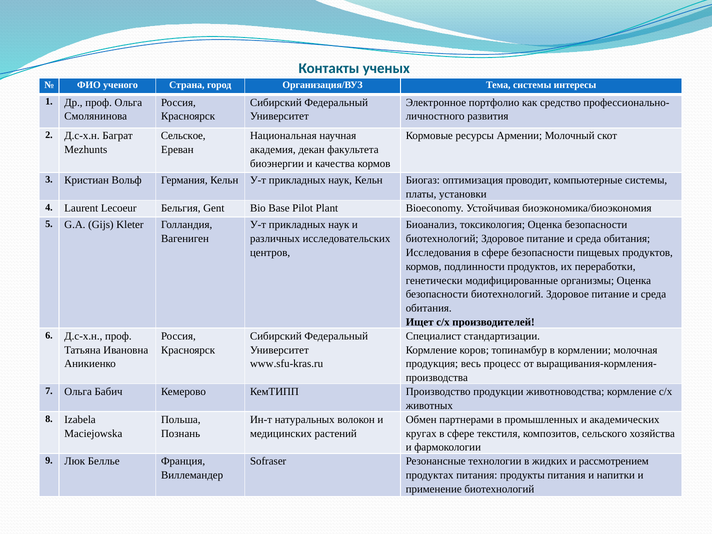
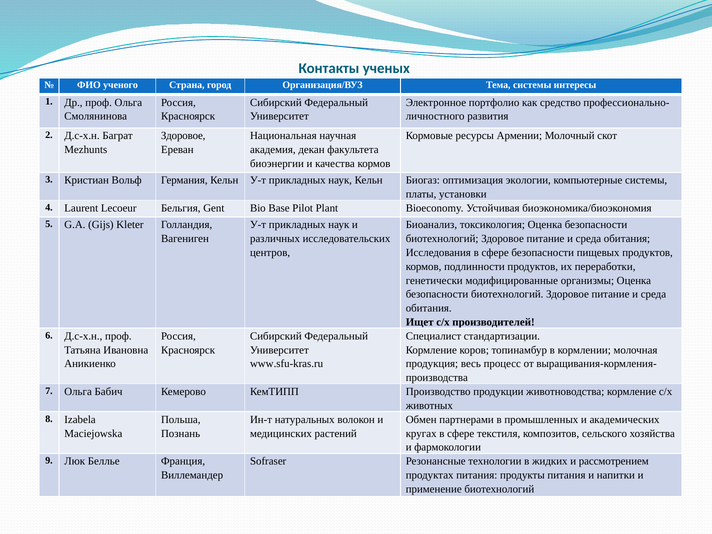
Сельское: Сельское -> Здоровое (183, 136)
проводит: проводит -> экологии (528, 180)
